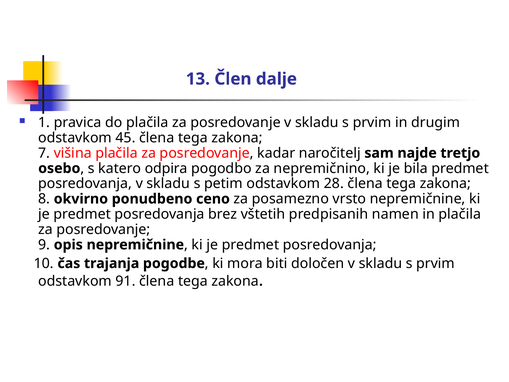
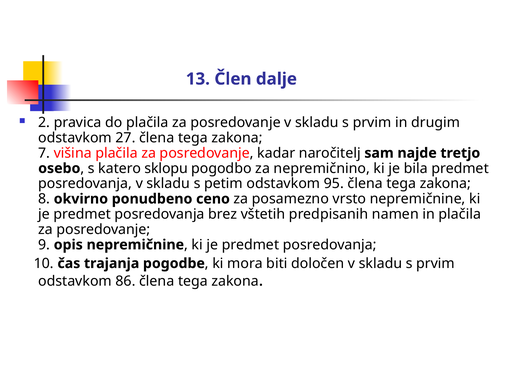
1: 1 -> 2 (44, 122)
45: 45 -> 27 (126, 138)
odpira: odpira -> sklopu (166, 168)
28: 28 -> 95 (334, 184)
91: 91 -> 86 (126, 281)
